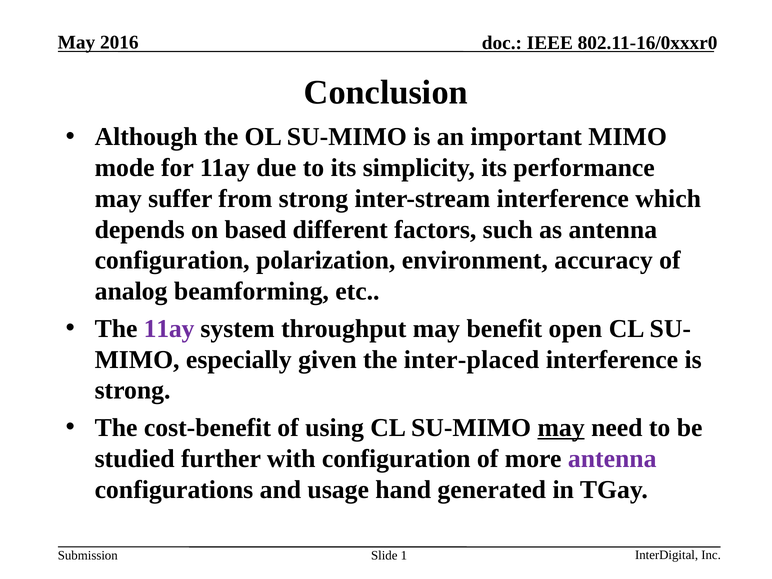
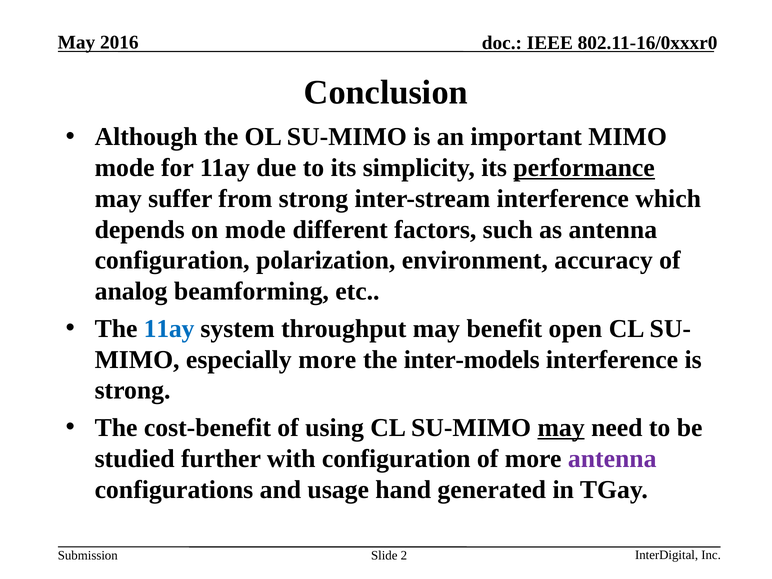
performance underline: none -> present (584, 168)
on based: based -> mode (255, 230)
11ay colour: purple -> blue (169, 329)
especially given: given -> more (327, 360)
inter-placed: inter-placed -> inter-models (472, 360)
1: 1 -> 2 (404, 555)
